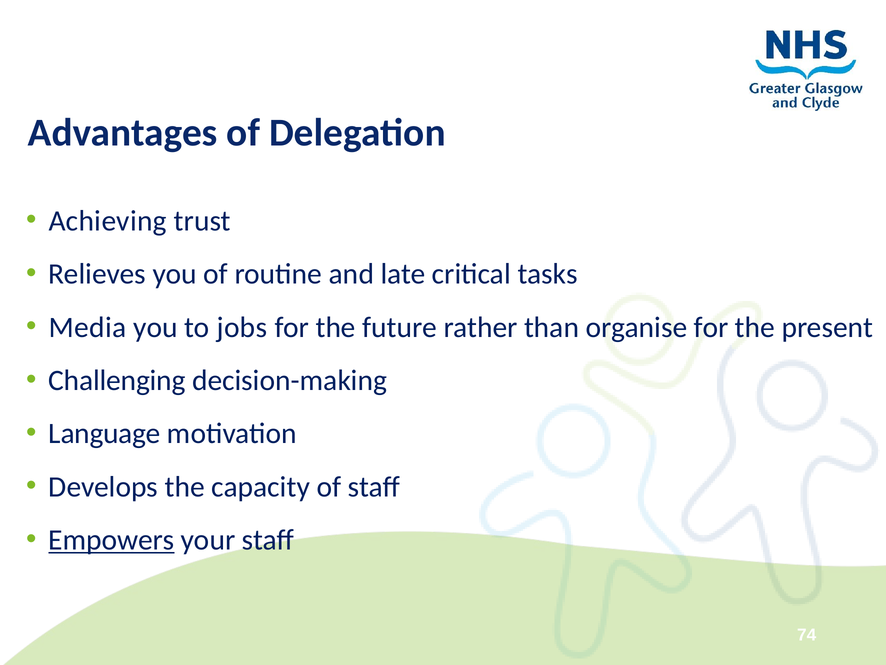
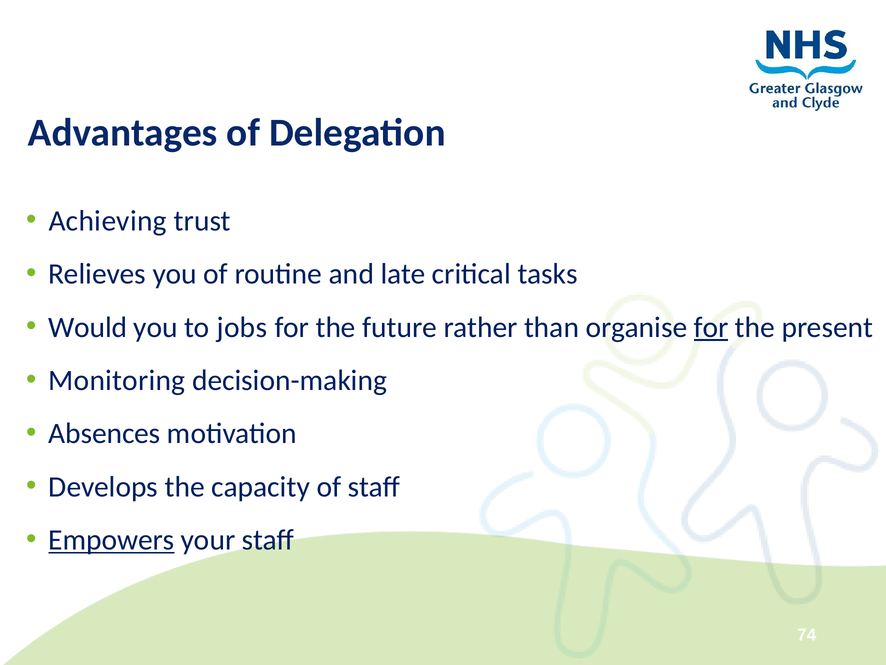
Media: Media -> Would (88, 327)
for underline: none -> present (711, 327)
Challenging: Challenging -> Monitoring (117, 380)
Language: Language -> Absences (104, 433)
